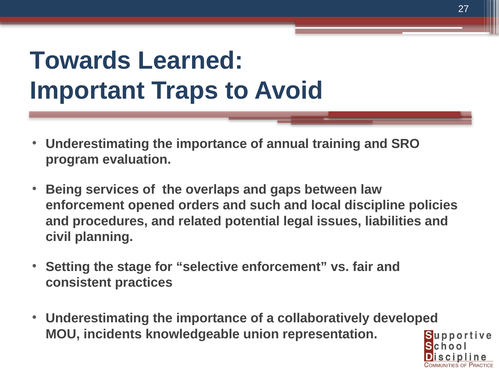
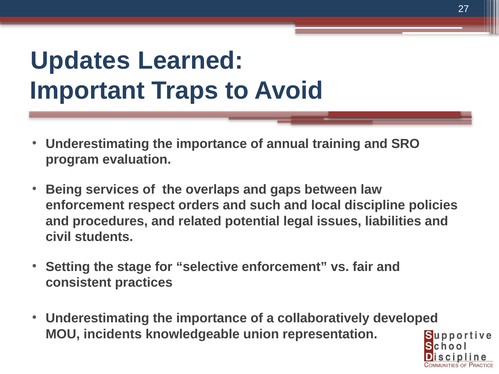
Towards: Towards -> Updates (80, 61)
opened: opened -> respect (151, 205)
planning: planning -> students (104, 237)
